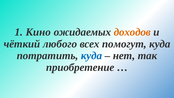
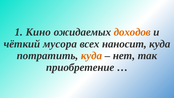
любого: любого -> мусора (60, 44)
помогут: помогут -> наносит (124, 44)
куда colour: blue -> orange (91, 56)
